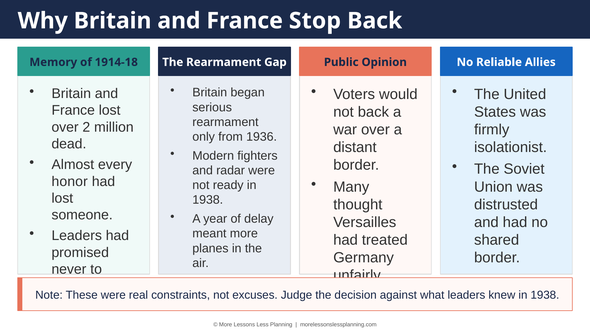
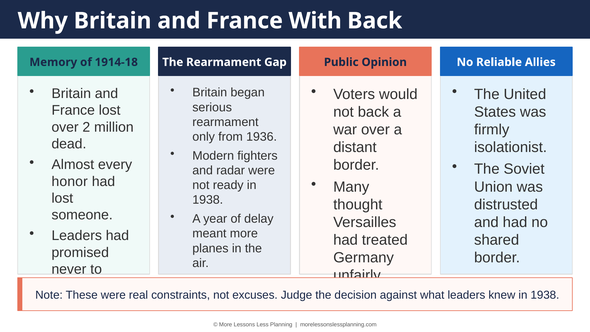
Stop: Stop -> With (315, 21)
